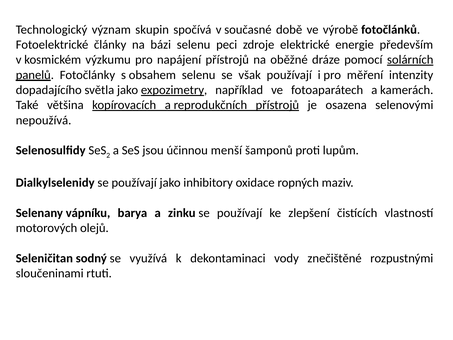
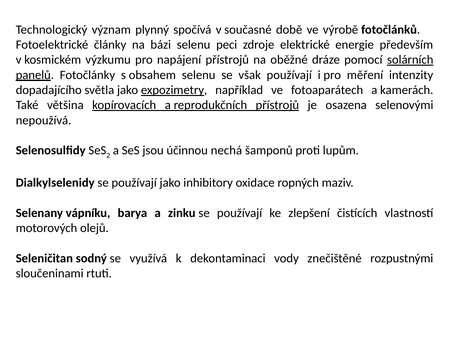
skupin: skupin -> plynný (152, 30)
menší: menší -> nechá (226, 150)
